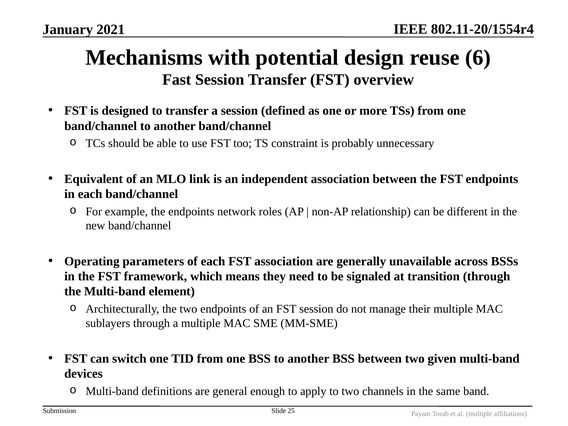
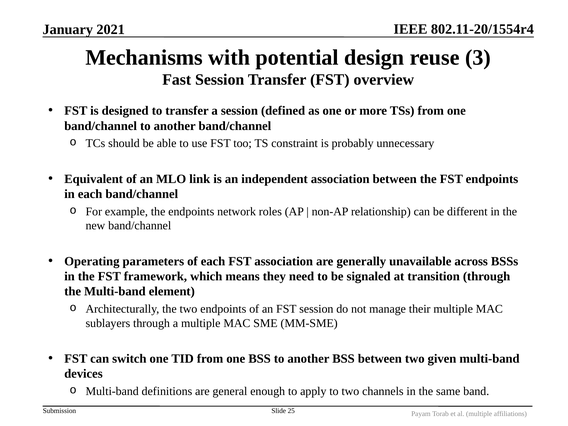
6: 6 -> 3 (478, 57)
